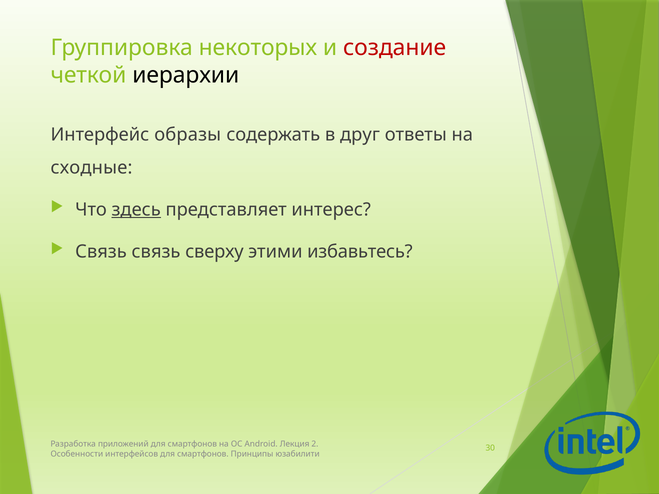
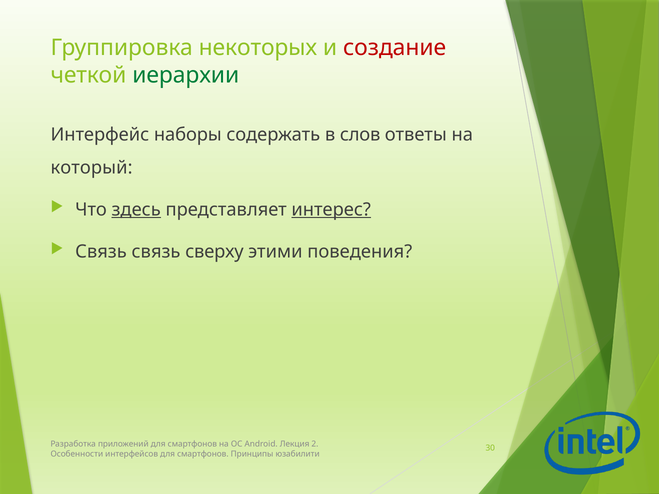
иерархии colour: black -> green (186, 75)
образы: образы -> наборы (188, 135)
друг: друг -> слов (360, 135)
сходные: сходные -> который (92, 168)
интерес underline: none -> present (331, 210)
избавьтесь: избавьтесь -> поведения (360, 252)
